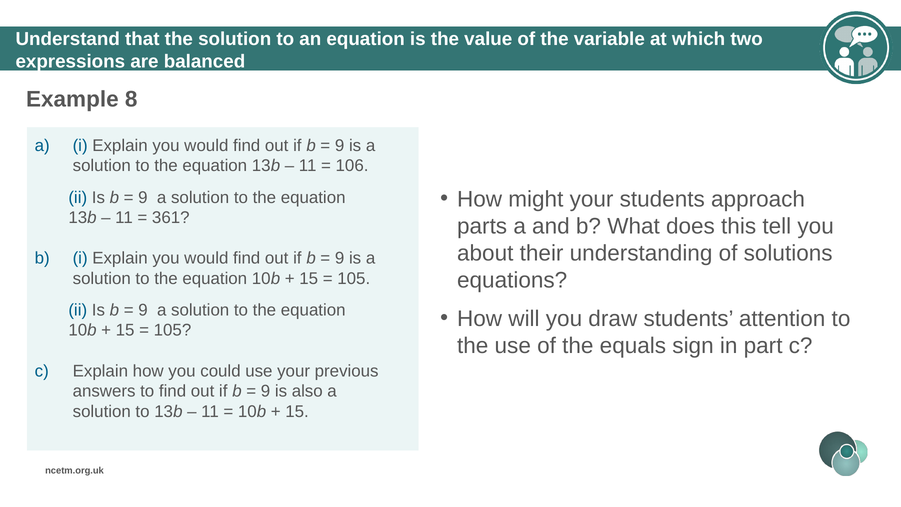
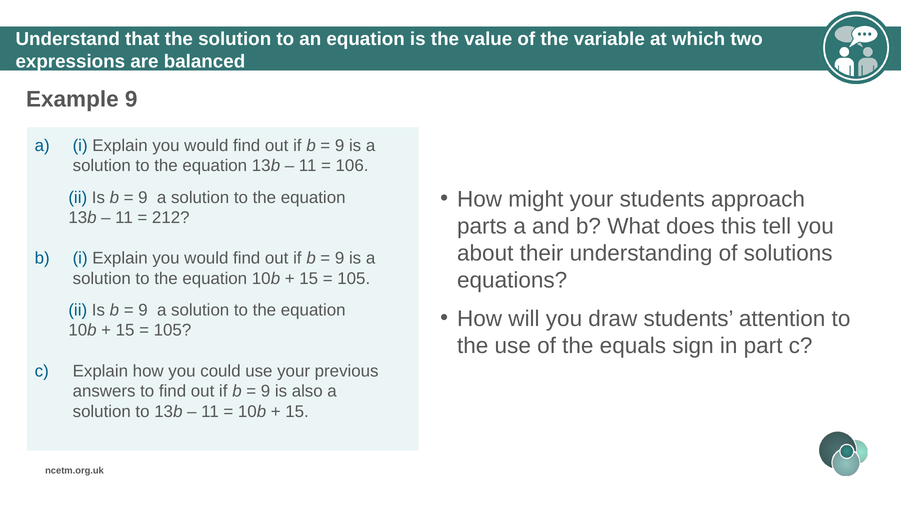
Example 8: 8 -> 9 (131, 99)
361: 361 -> 212 (171, 218)
